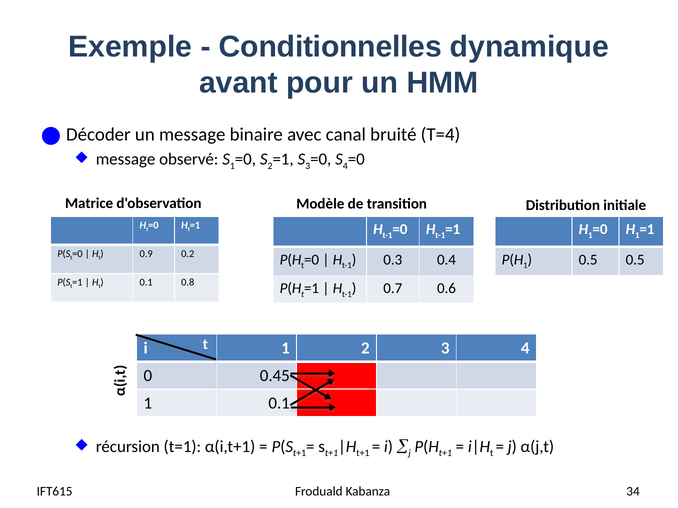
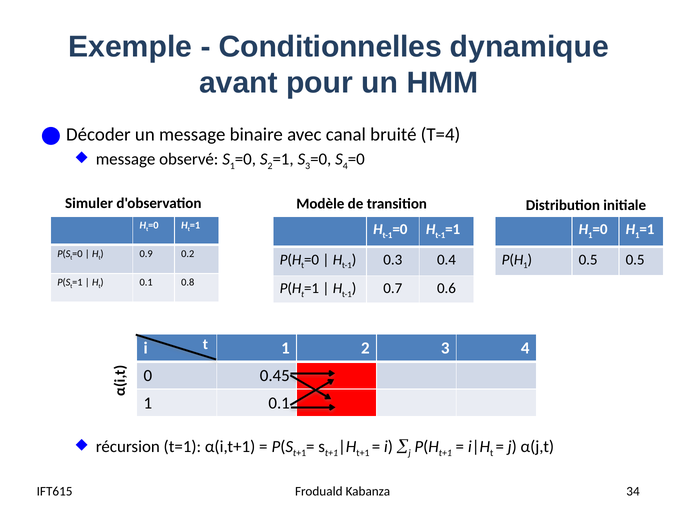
Matrice: Matrice -> Simuler (89, 204)
